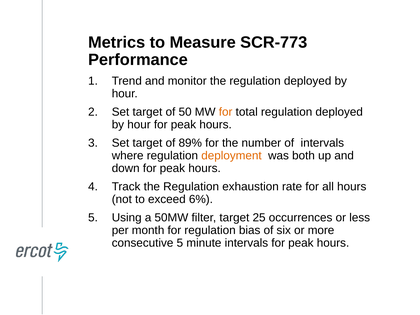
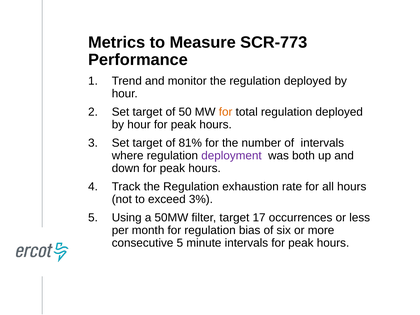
89%: 89% -> 81% (190, 143)
deployment colour: orange -> purple (231, 156)
6%: 6% -> 3% (201, 199)
25: 25 -> 17 (259, 218)
